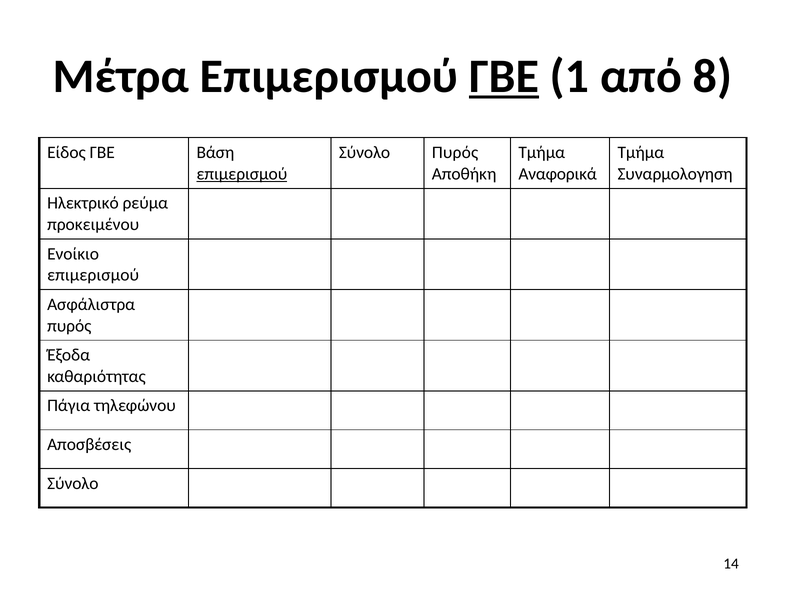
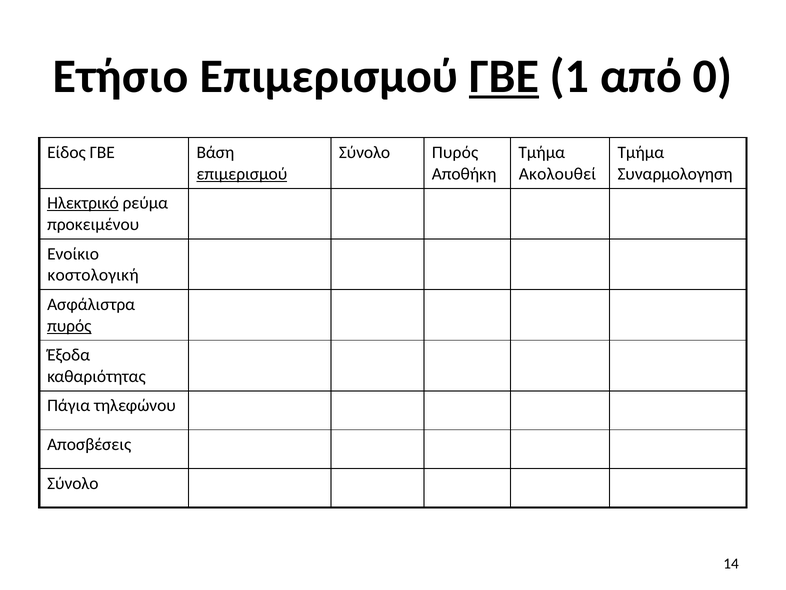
Μέτρα: Μέτρα -> Ετήσιο (121, 76)
8: 8 -> 0 (713, 76)
Αναφορικά: Αναφορικά -> Ακολουθεί (557, 174)
Ηλεκτρικό underline: none -> present (83, 203)
επιμερισμού: επιμερισμού -> κοστολογική (93, 275)
πυρός underline: none -> present (69, 326)
